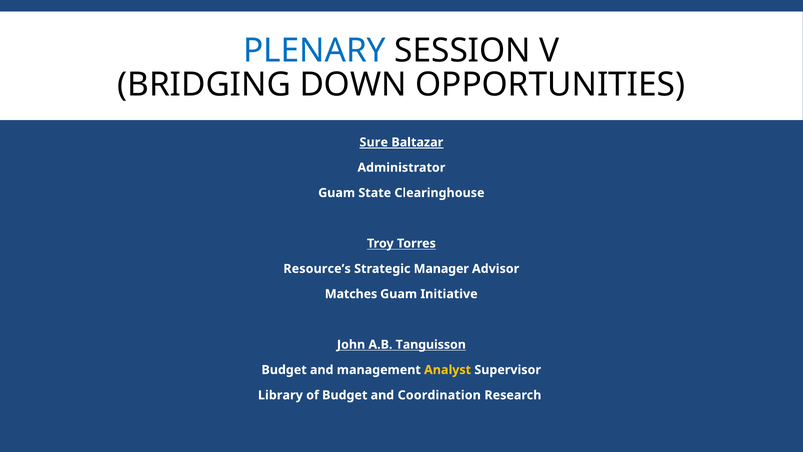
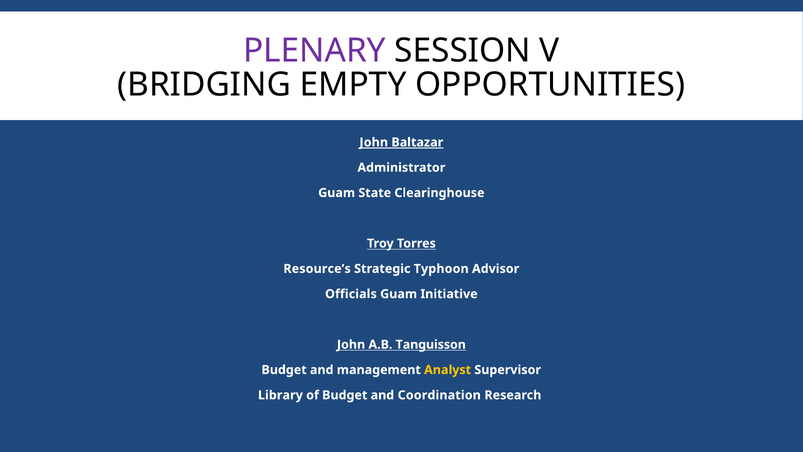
PLENARY colour: blue -> purple (314, 51)
DOWN: DOWN -> EMPTY (353, 85)
Sure: Sure -> John (374, 142)
Manager: Manager -> Typhoon (441, 269)
Matches: Matches -> Officials (351, 294)
